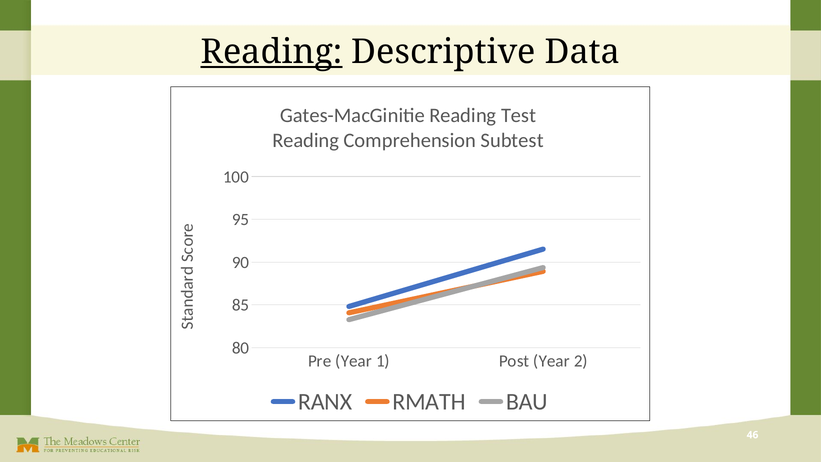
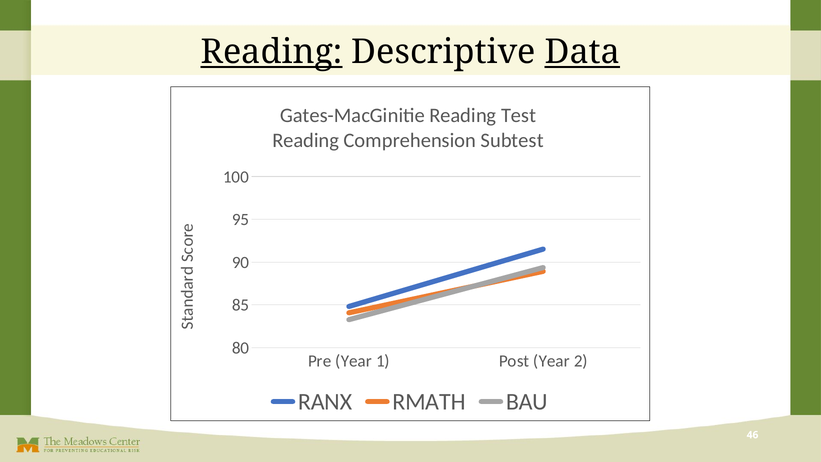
Data underline: none -> present (582, 52)
